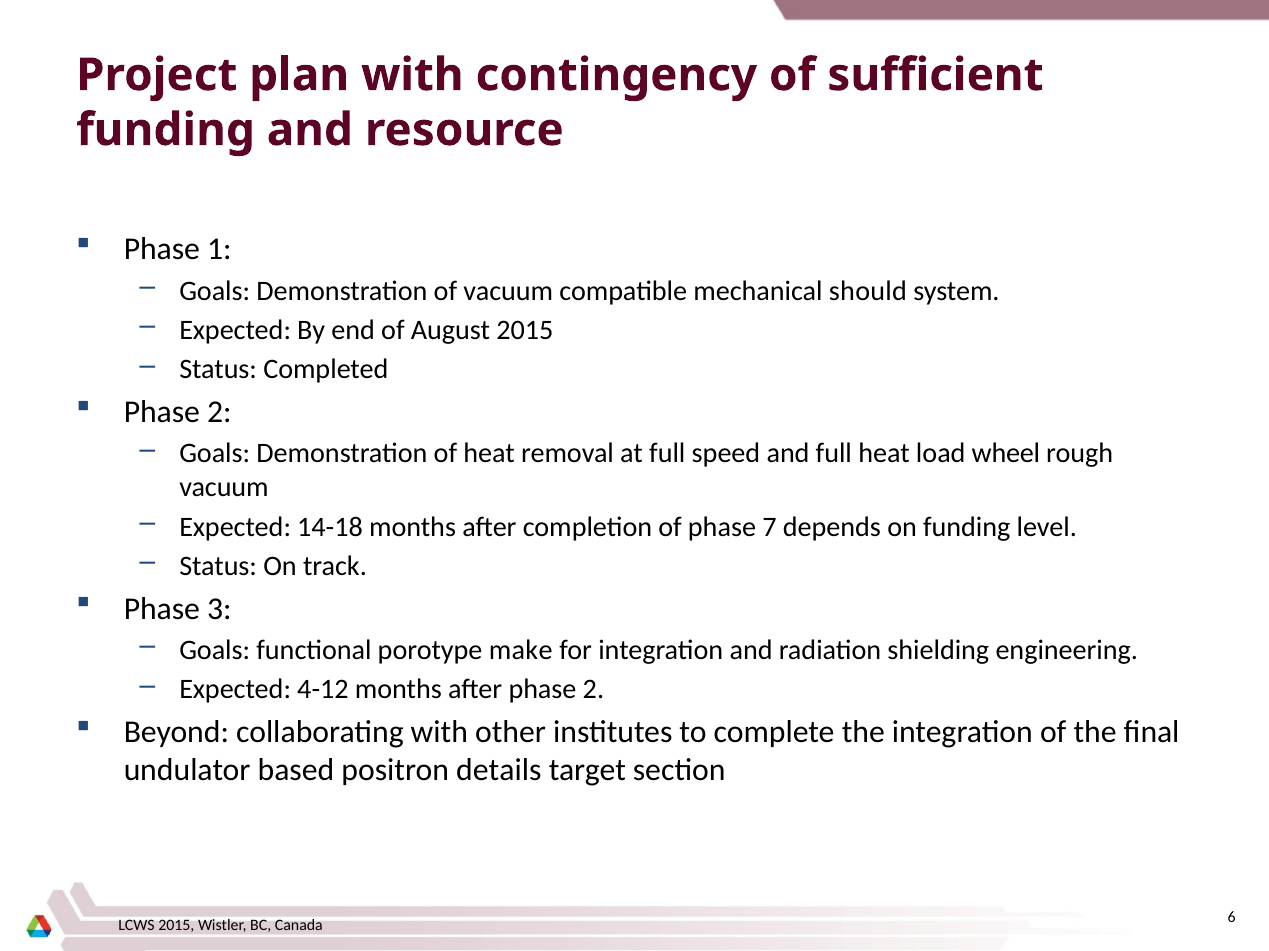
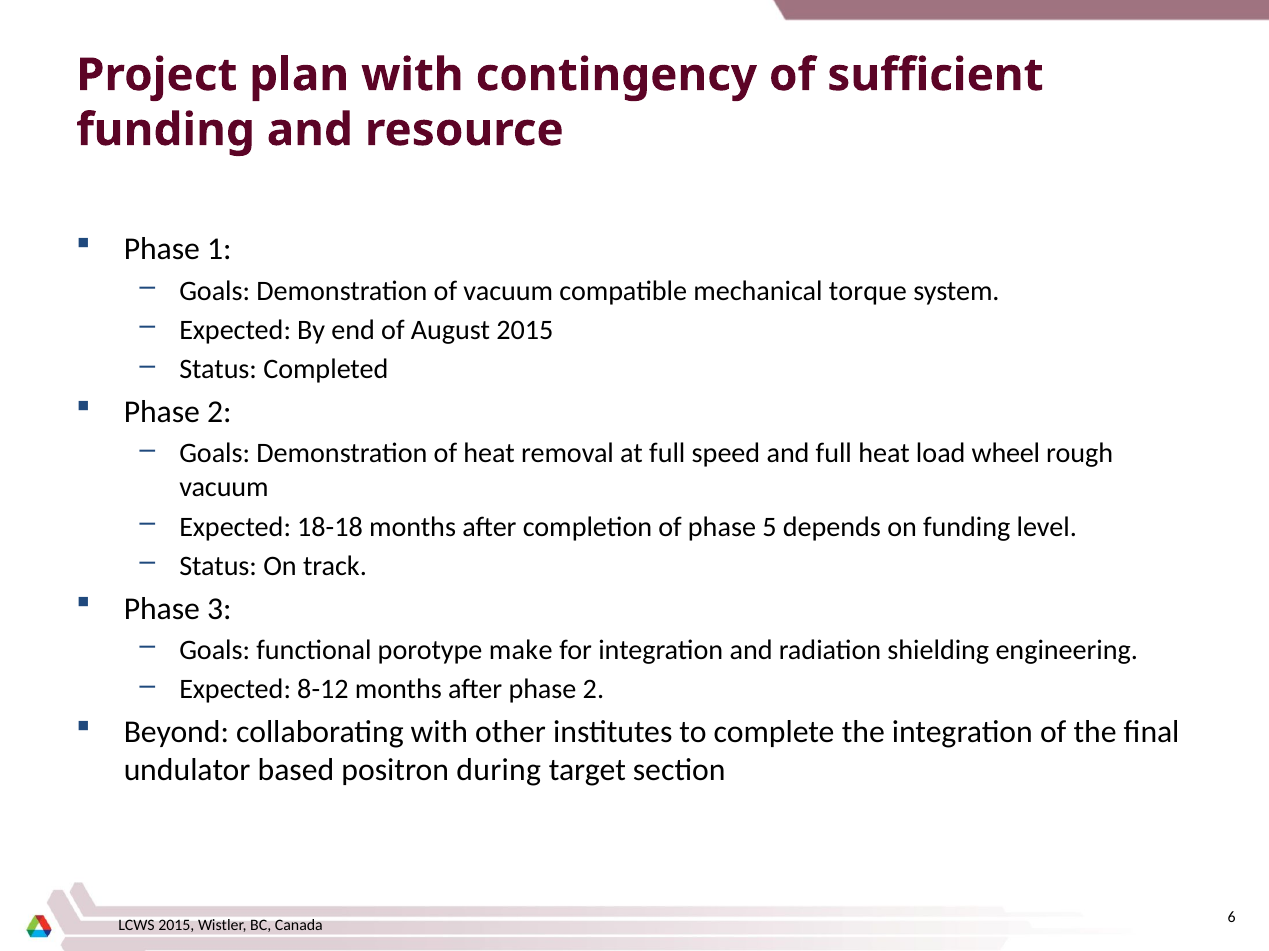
should: should -> torque (868, 291)
14-18: 14-18 -> 18-18 (330, 527)
7: 7 -> 5 (769, 527)
4-12: 4-12 -> 8-12 (323, 690)
details: details -> during (499, 771)
